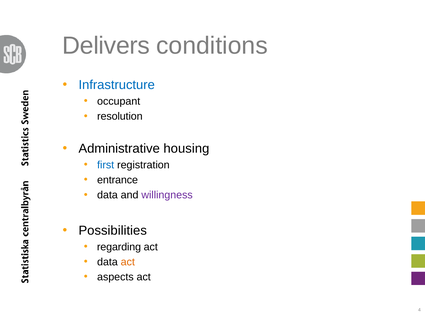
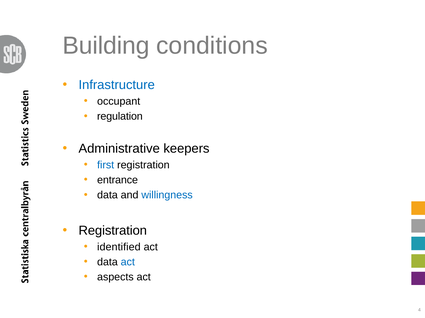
Delivers: Delivers -> Building (106, 46)
resolution: resolution -> regulation (120, 117)
housing: housing -> keepers (186, 149)
willingness colour: purple -> blue (167, 196)
Possibilities: Possibilities -> Registration (113, 231)
regarding: regarding -> identified (119, 247)
act colour: orange -> blue (128, 263)
